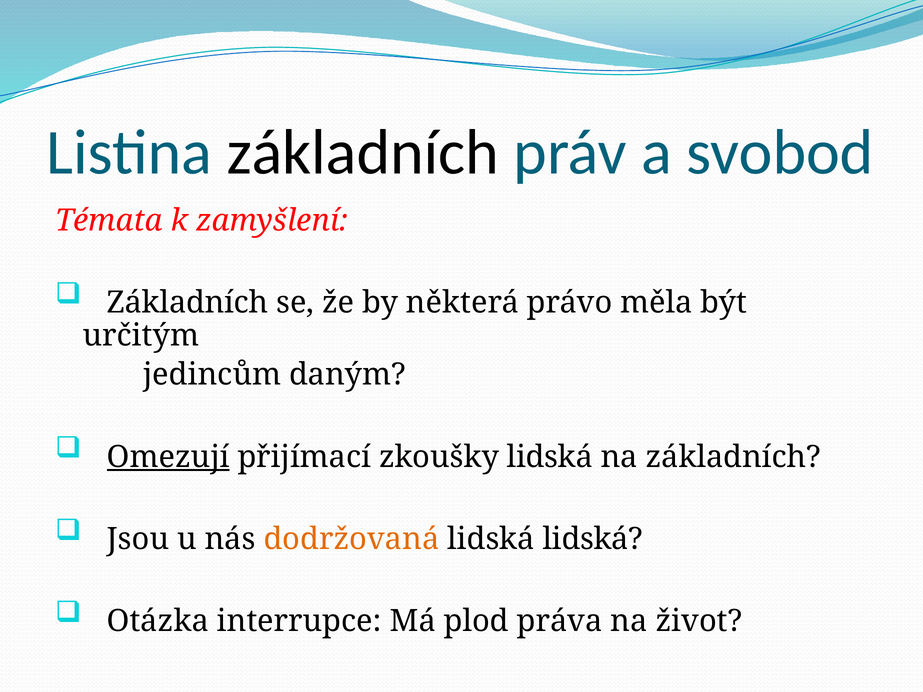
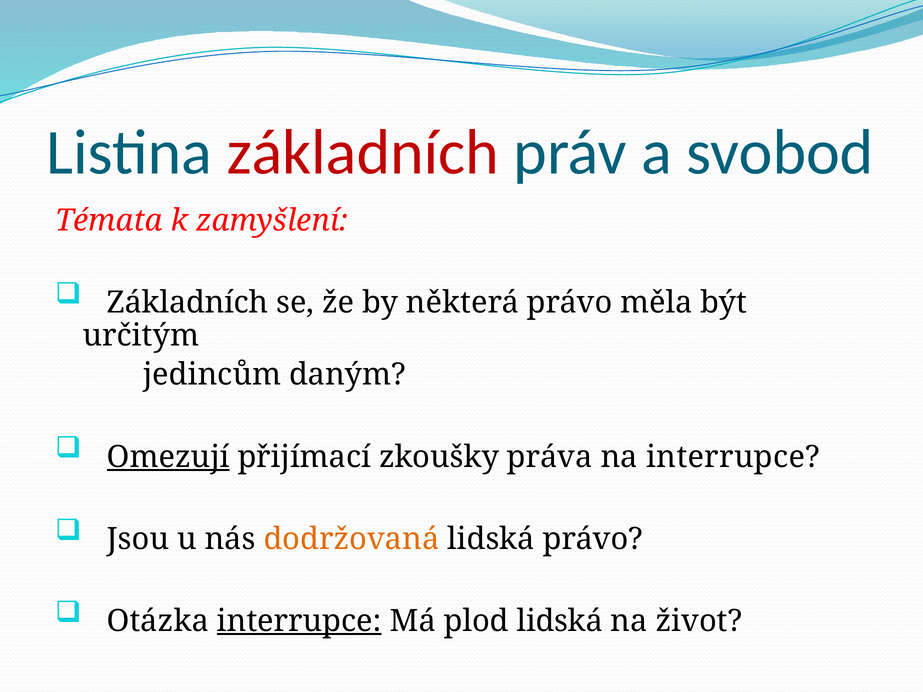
základních colour: black -> red (363, 152)
zkoušky lidská: lidská -> práva (550, 457)
na základních: základních -> interrupce (733, 457)
lidská lidská: lidská -> právo (593, 539)
interrupce underline: none -> present (299, 621)
plod práva: práva -> lidská (560, 621)
